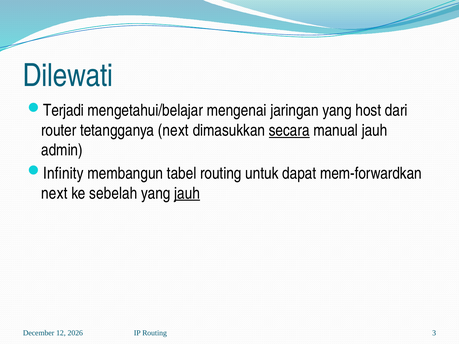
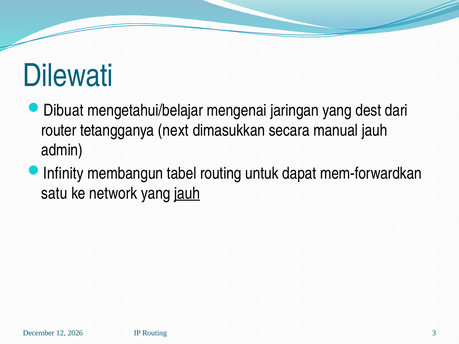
Terjadi: Terjadi -> Dibuat (63, 111)
host: host -> dest (368, 111)
secara underline: present -> none (289, 130)
next: next -> satu (54, 193)
sebelah: sebelah -> network (113, 193)
